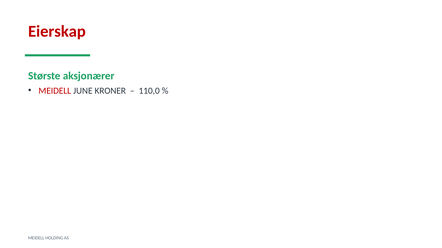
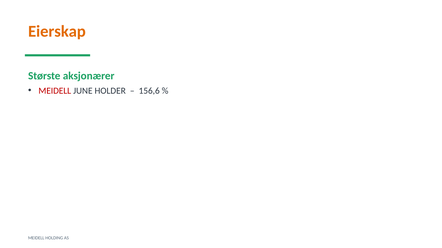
Eierskap colour: red -> orange (57, 32)
KRONER: KRONER -> HOLDER (110, 91)
110,0: 110,0 -> 156,6 (149, 91)
